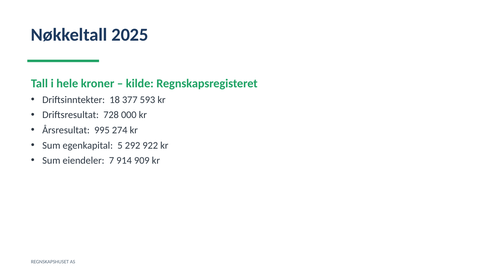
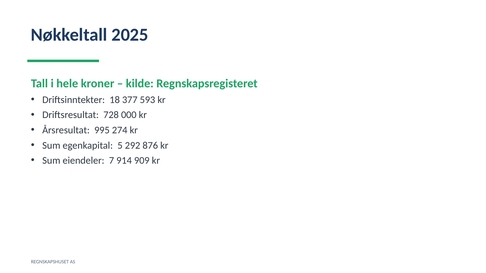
922: 922 -> 876 (150, 146)
